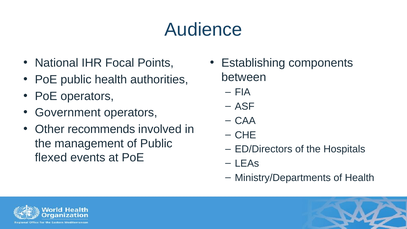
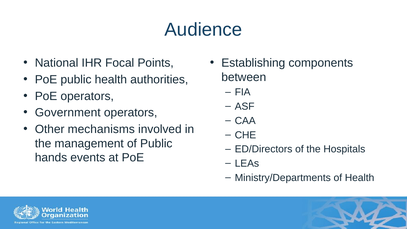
recommends: recommends -> mechanisms (101, 129)
flexed: flexed -> hands (51, 158)
